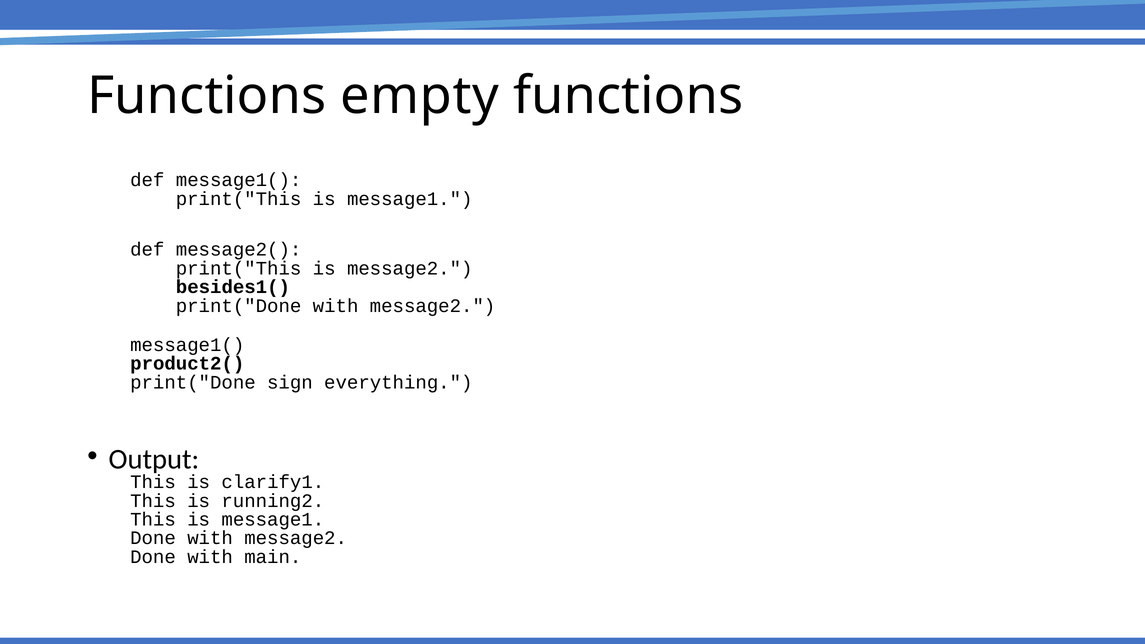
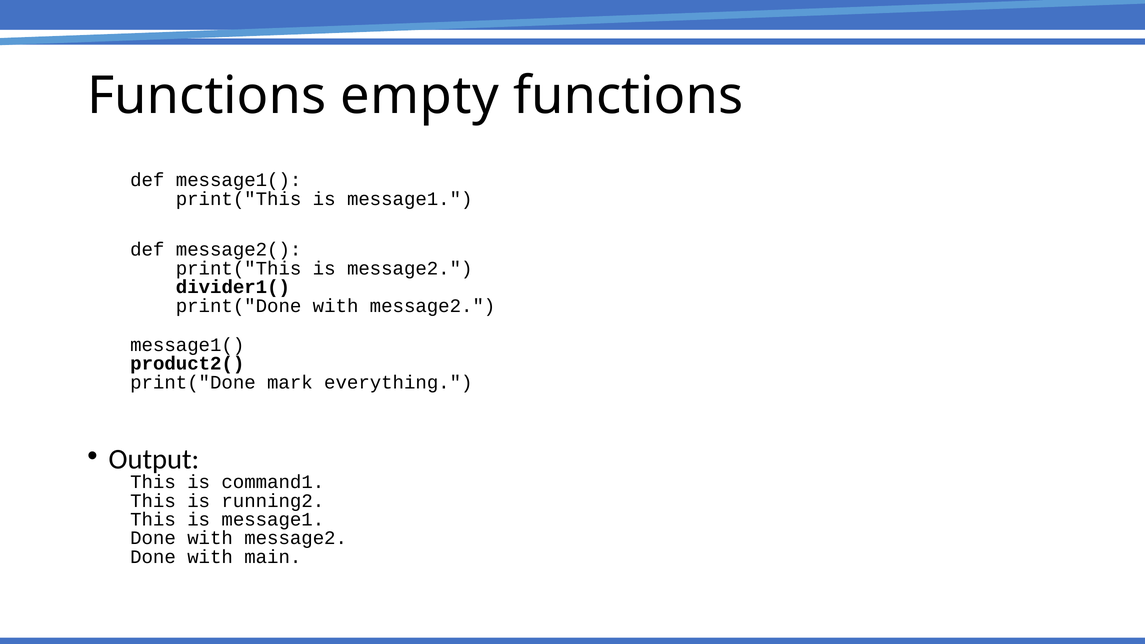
besides1(: besides1( -> divider1( (233, 287)
sign: sign -> mark (290, 382)
clarify1: clarify1 -> command1 (273, 482)
